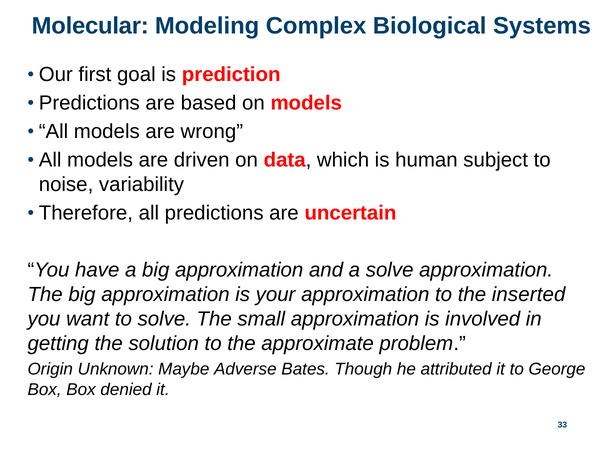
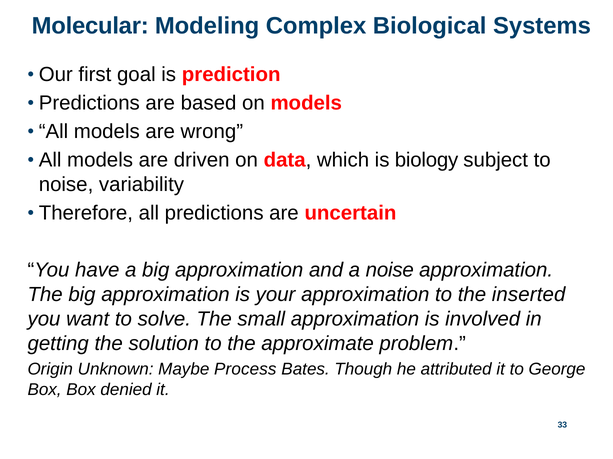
human: human -> biology (427, 160)
a solve: solve -> noise (390, 271)
Adverse: Adverse -> Process (245, 370)
